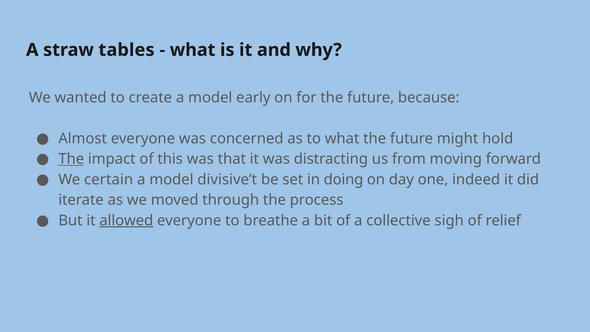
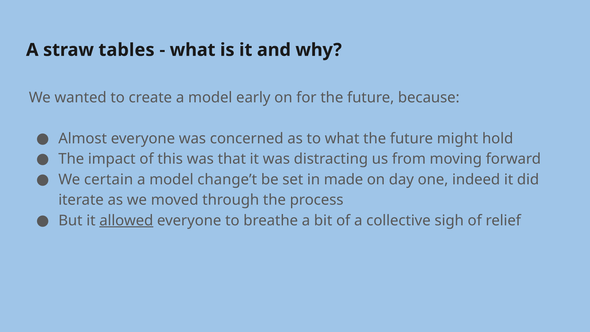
The underline: present -> none (71, 159)
divisive’t: divisive’t -> change’t (227, 179)
doing: doing -> made (344, 179)
